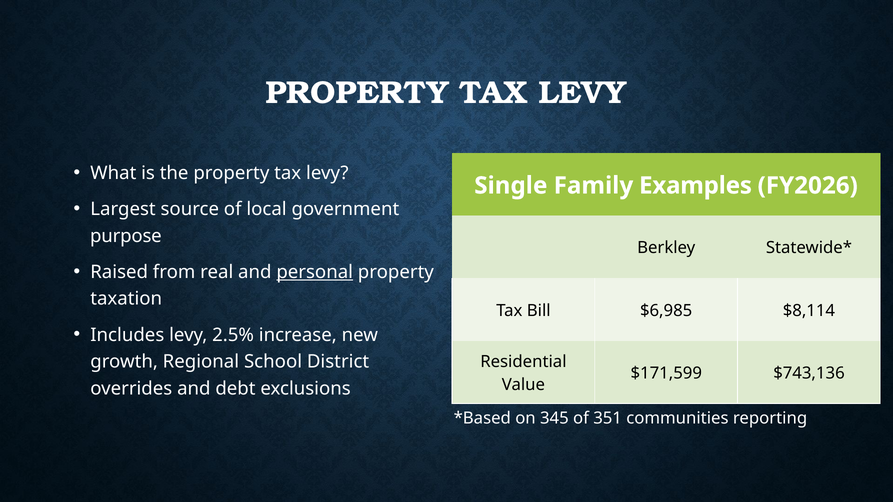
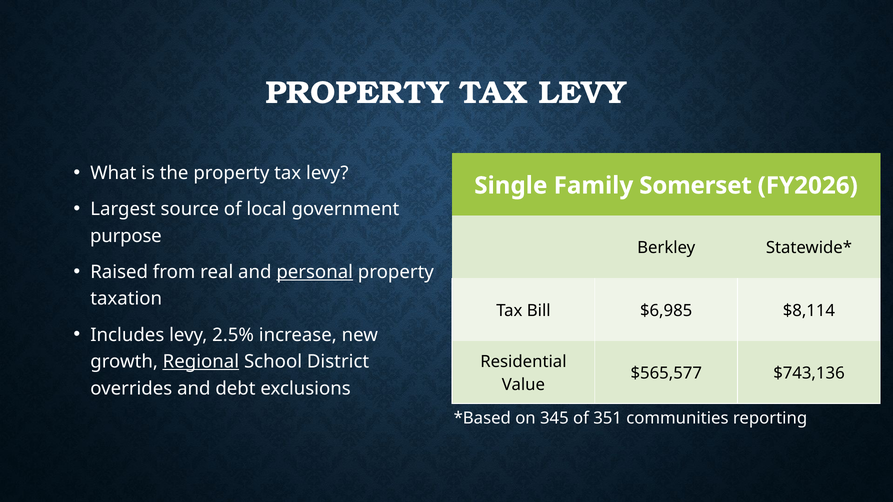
Examples: Examples -> Somerset (696, 186)
Regional underline: none -> present (201, 362)
$171,599: $171,599 -> $565,577 (666, 373)
